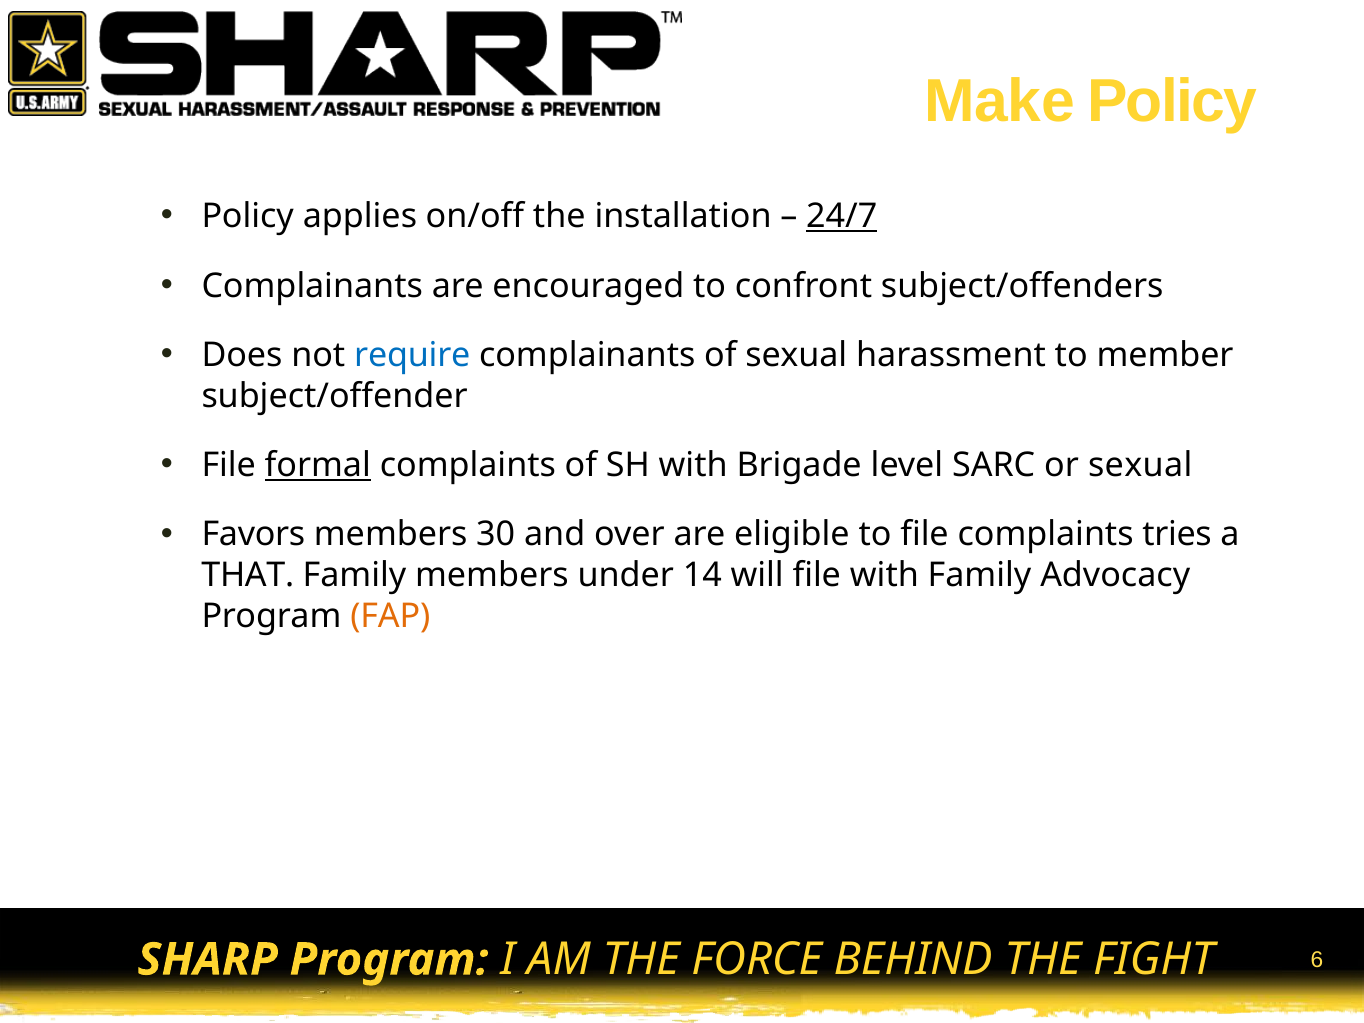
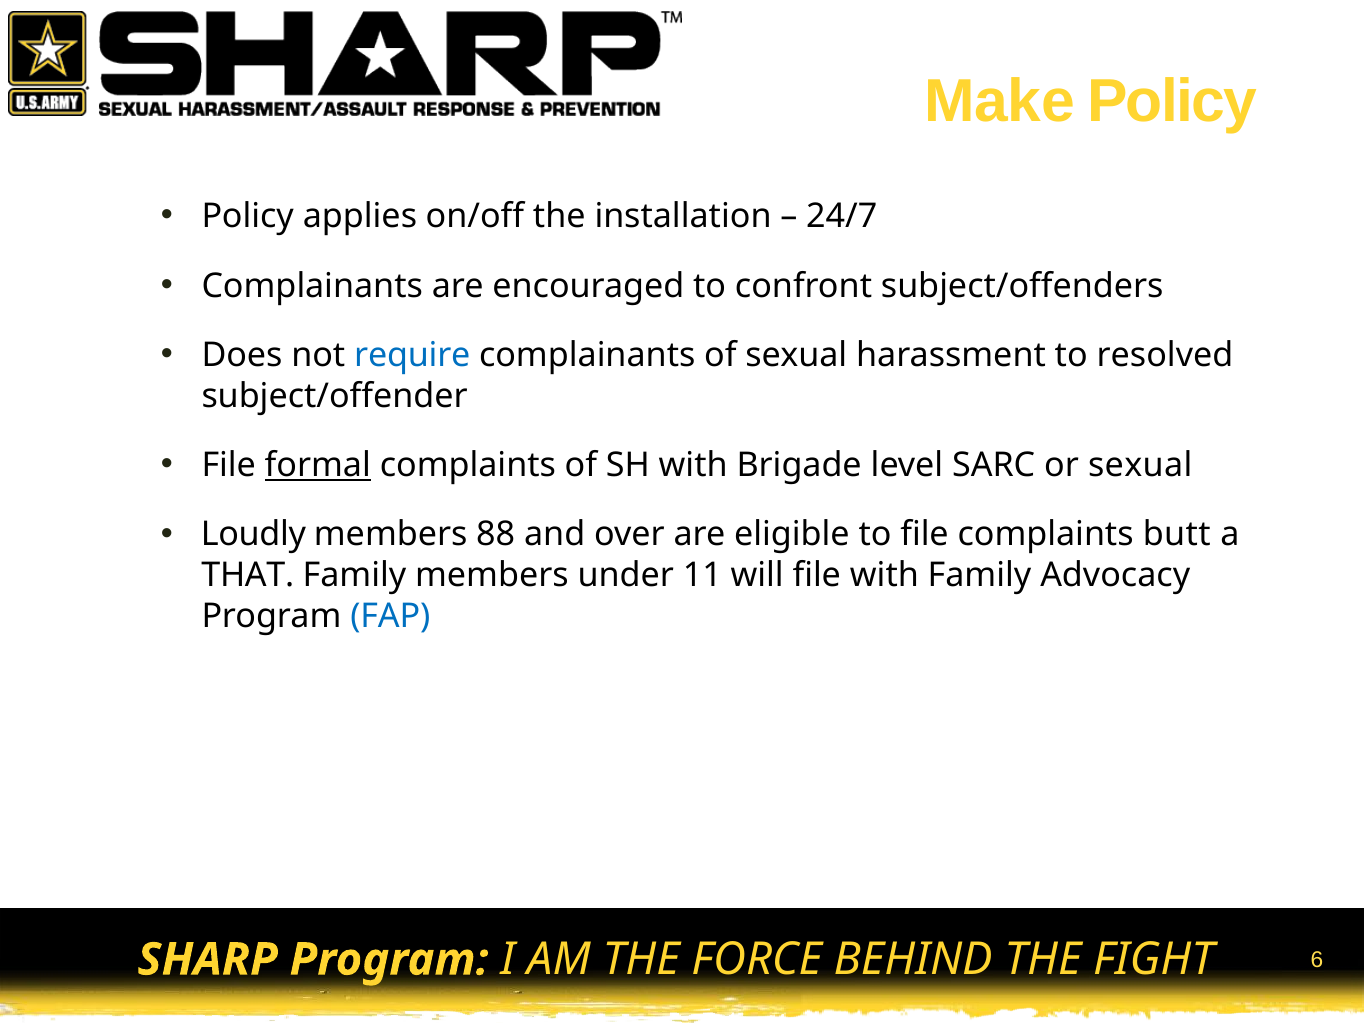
24/7 underline: present -> none (842, 216)
member: member -> resolved (1165, 355)
Favors: Favors -> Loudly (253, 535)
30: 30 -> 88 (496, 535)
tries: tries -> butt (1177, 535)
14: 14 -> 11 (702, 576)
FAP colour: orange -> blue (390, 617)
